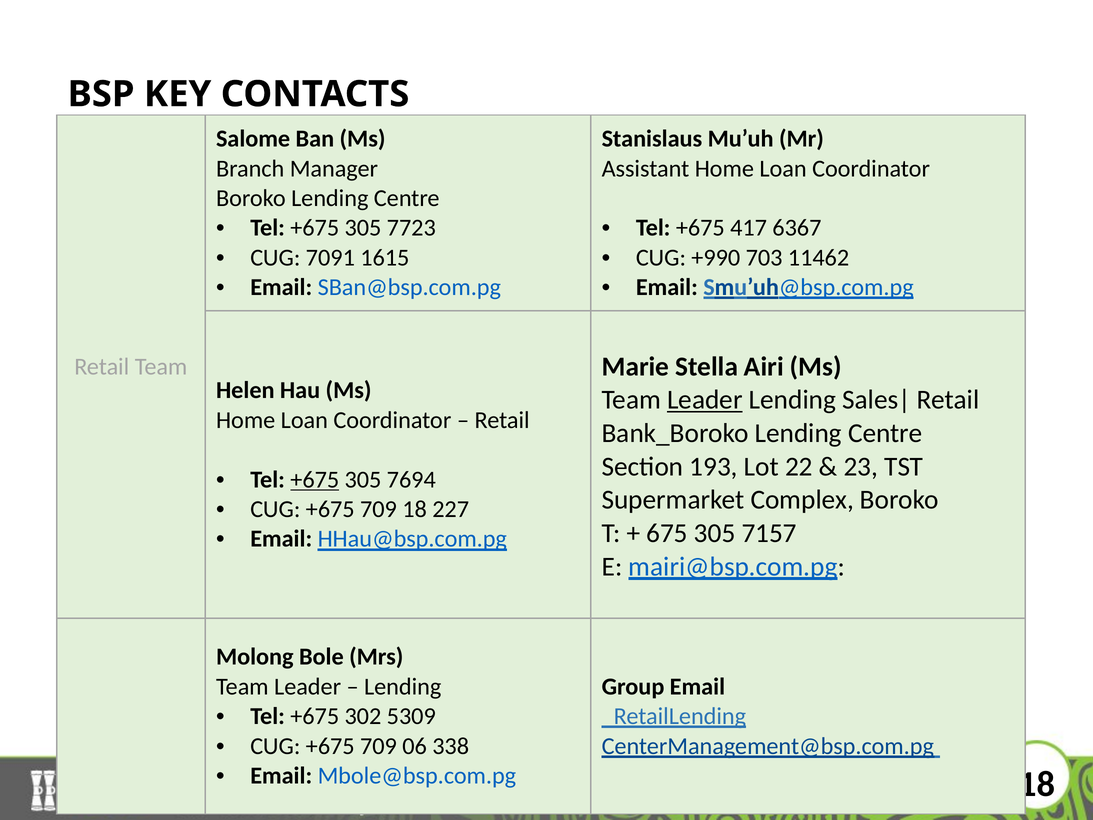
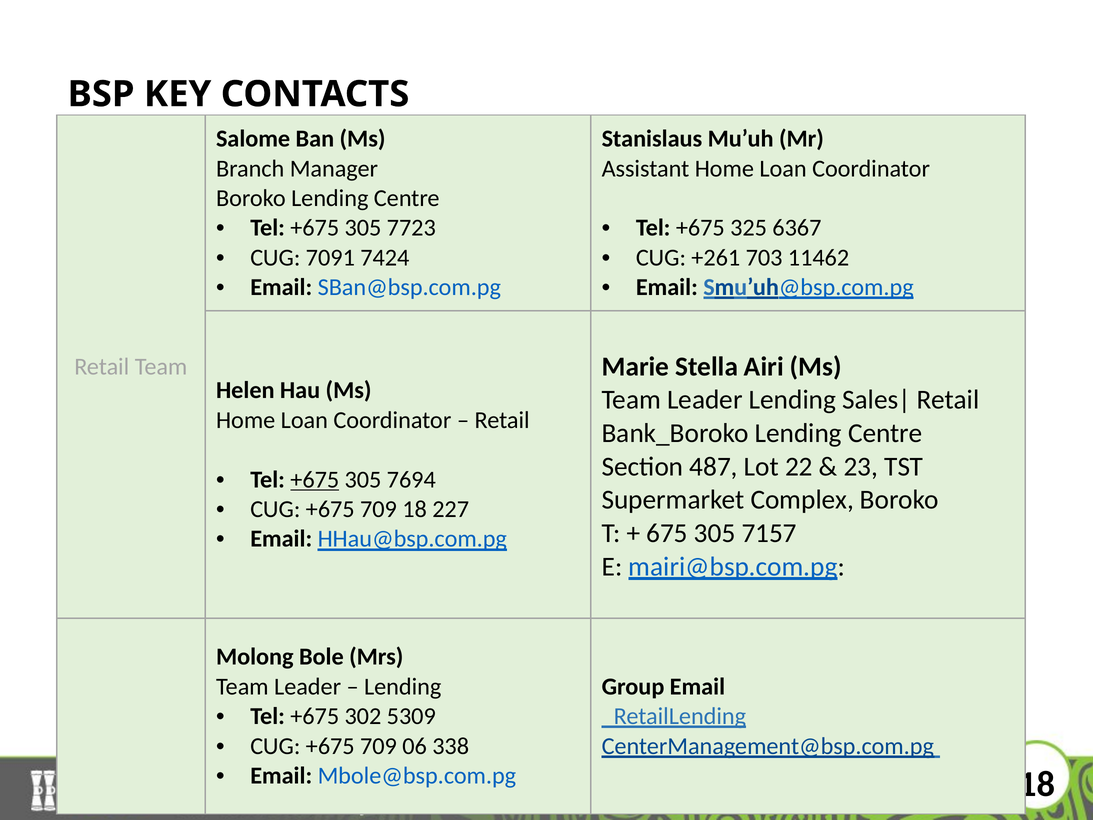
417: 417 -> 325 (749, 228)
1615: 1615 -> 7424 (385, 258)
+990: +990 -> +261 (716, 258)
Leader underline: present -> none (705, 400)
193: 193 -> 487 (714, 466)
